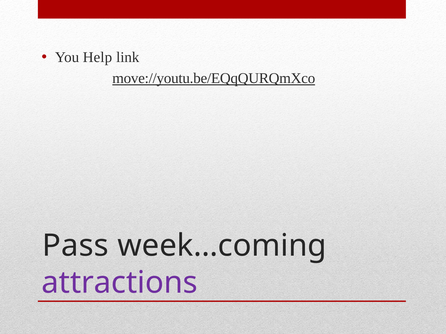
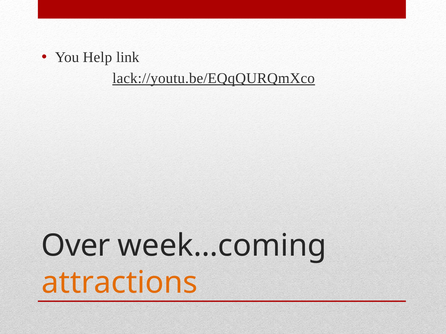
move://youtu.be/EQqQURQmXco: move://youtu.be/EQqQURQmXco -> lack://youtu.be/EQqQURQmXco (214, 78)
Pass: Pass -> Over (76, 246)
attractions colour: purple -> orange (120, 283)
